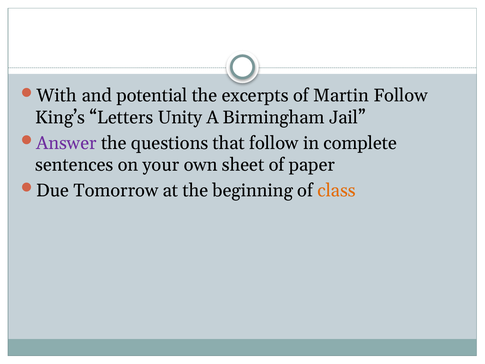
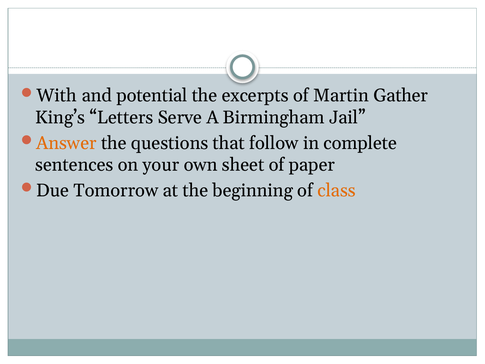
Martin Follow: Follow -> Gather (401, 96)
Unity: Unity -> Serve (180, 117)
Answer colour: purple -> orange (66, 143)
